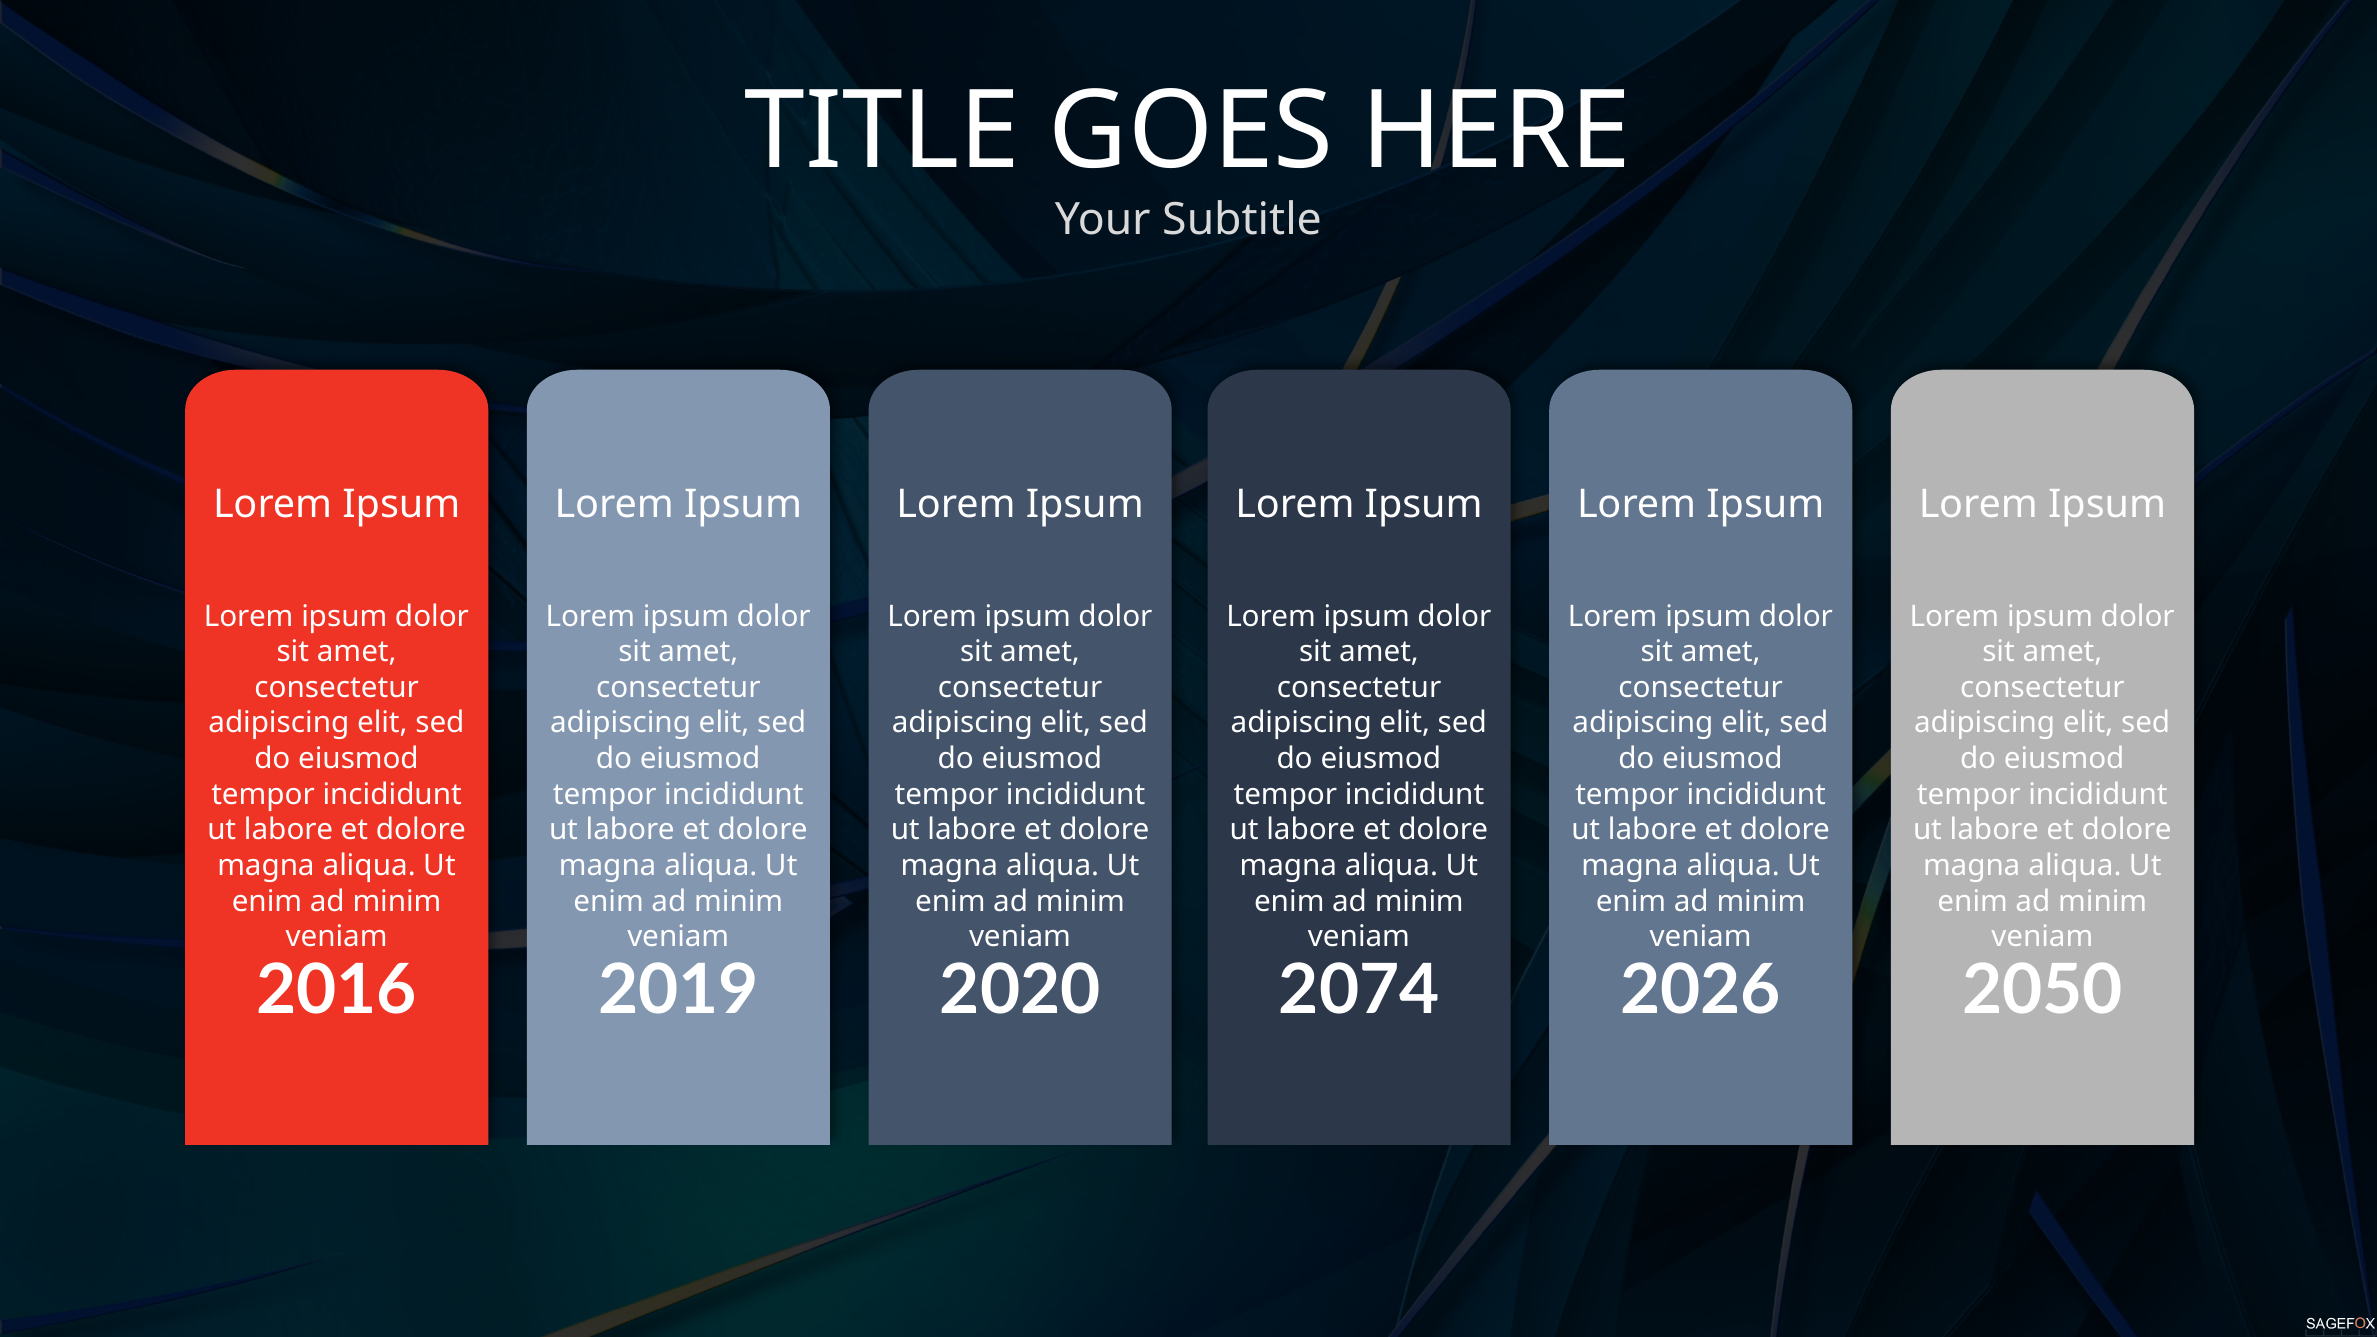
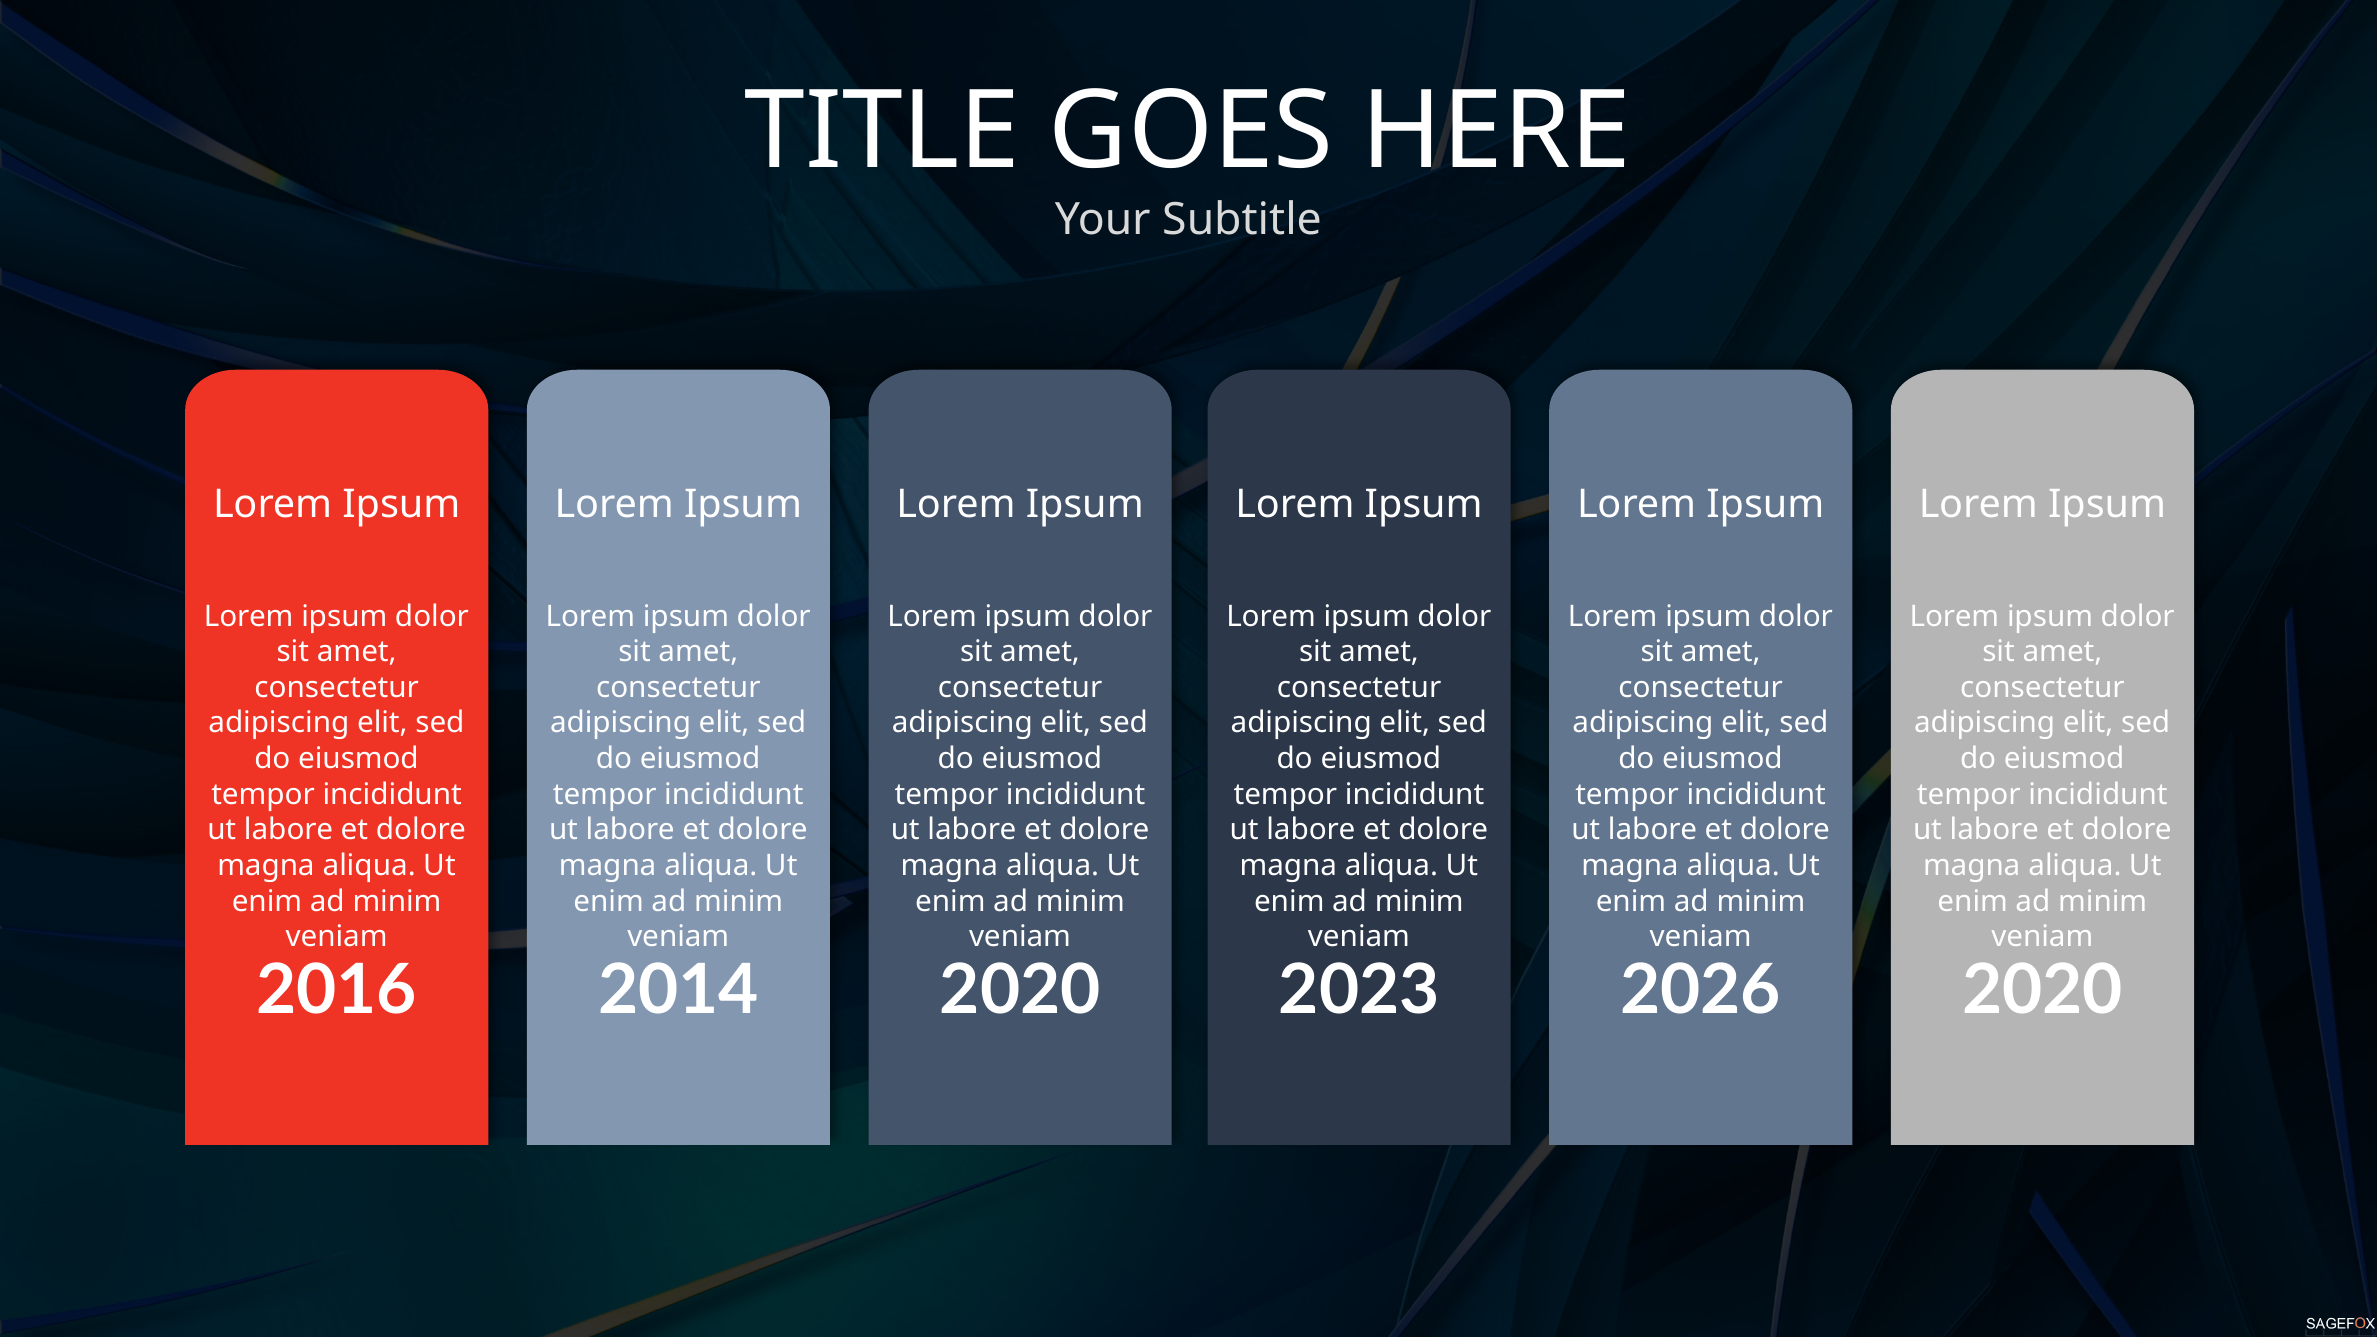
2019: 2019 -> 2014 (679, 991)
2074: 2074 -> 2023 (1359, 991)
2050: 2050 -> 2020 (2043, 991)
